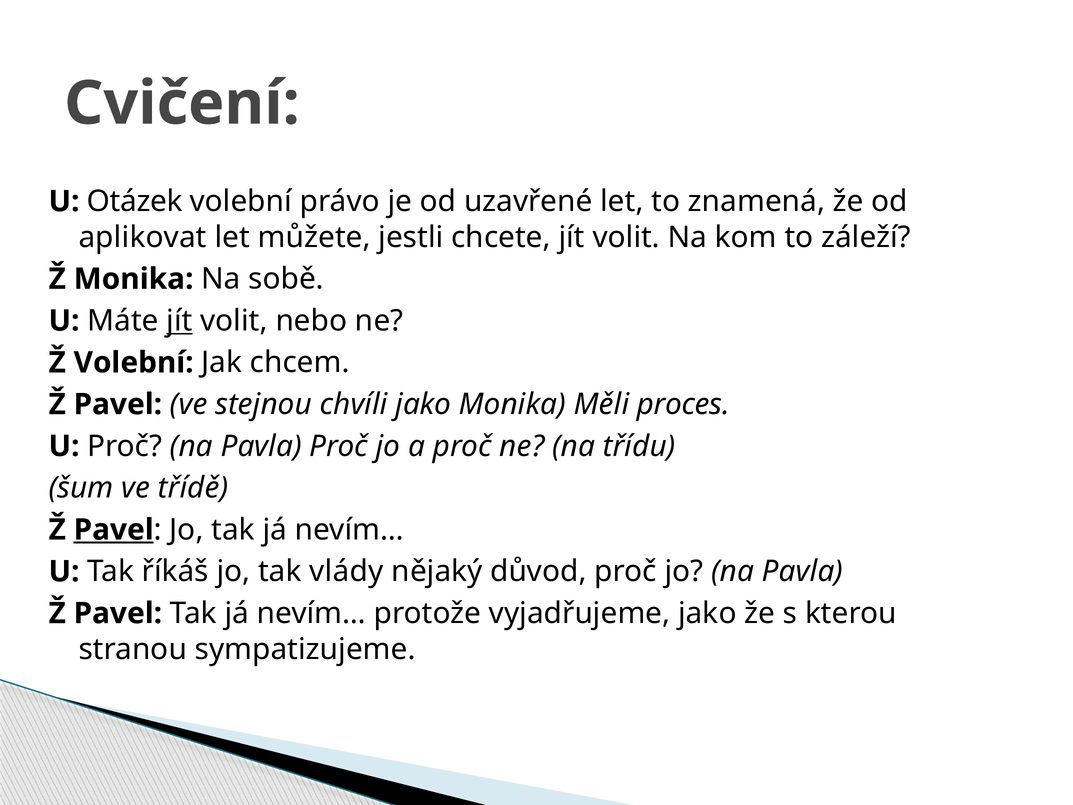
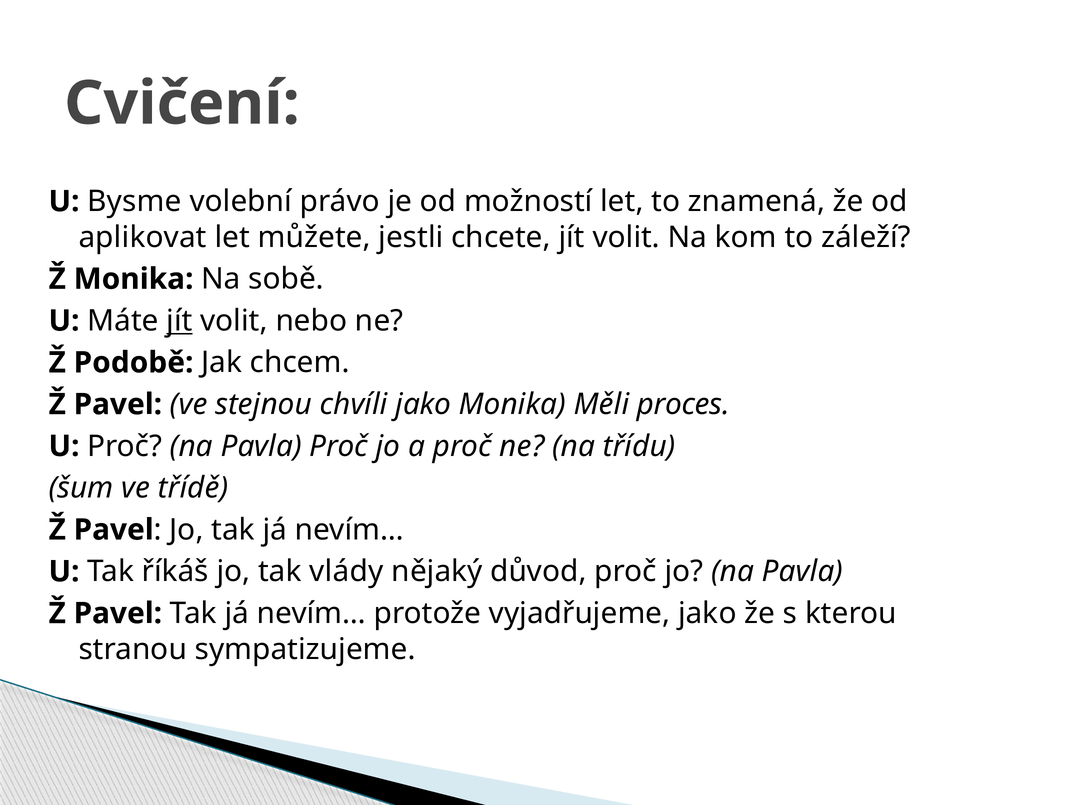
Otázek: Otázek -> Bysme (134, 201)
uzavřené: uzavřené -> možností (528, 201)
Ž Volební: Volební -> Podobě (134, 362)
Pavel underline: present -> none (114, 530)
